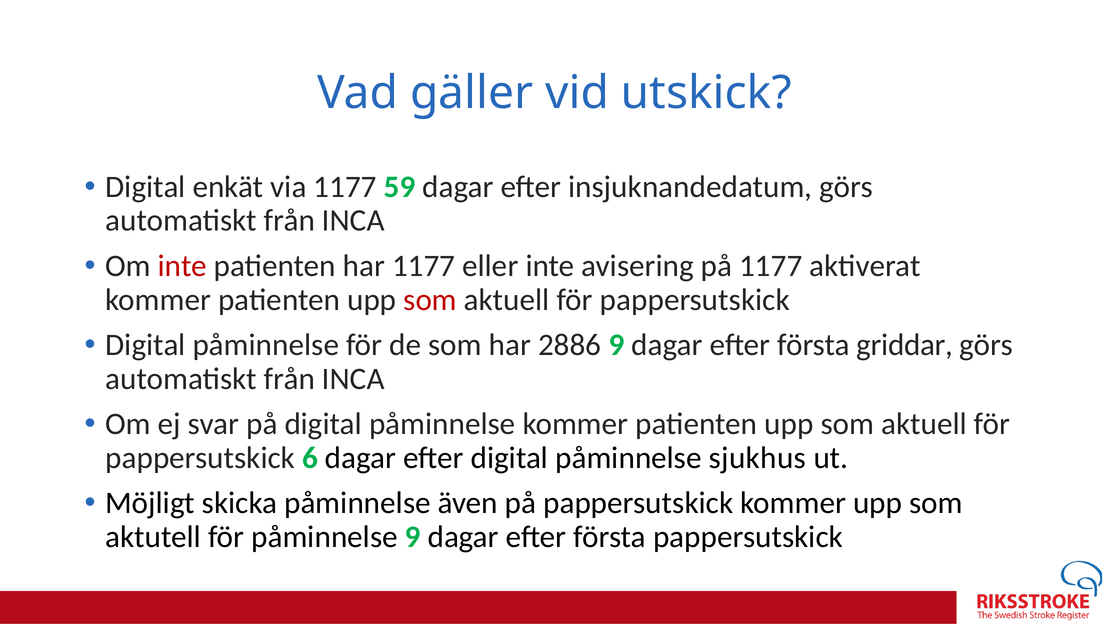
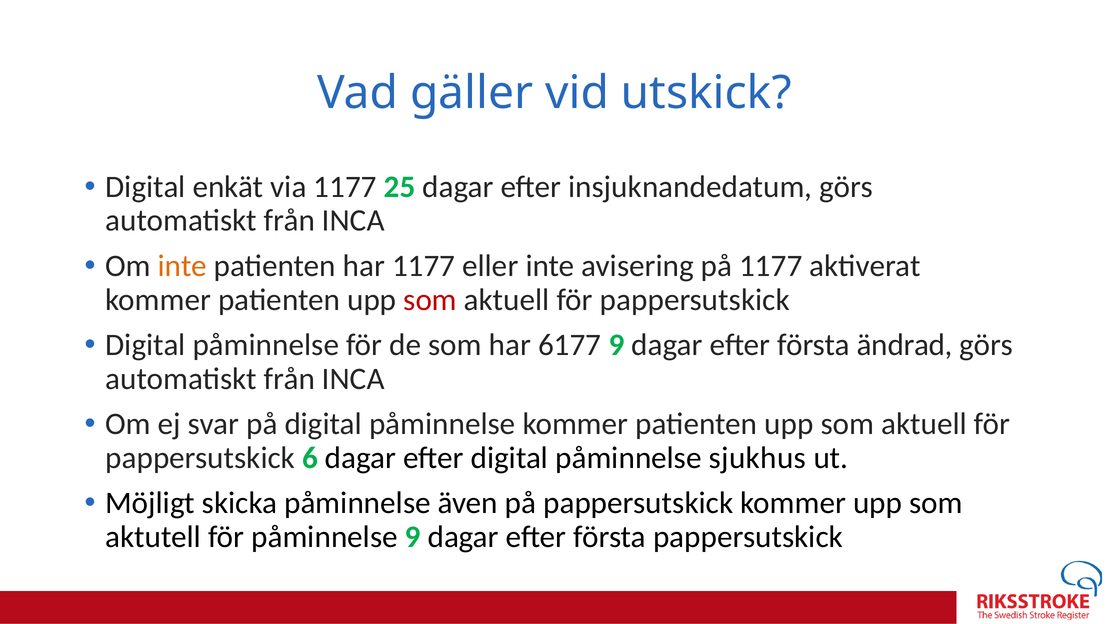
59: 59 -> 25 (400, 187)
inte colour: red -> orange (182, 266)
2886: 2886 -> 6177 (570, 345)
griddar: griddar -> ändrad (905, 345)
